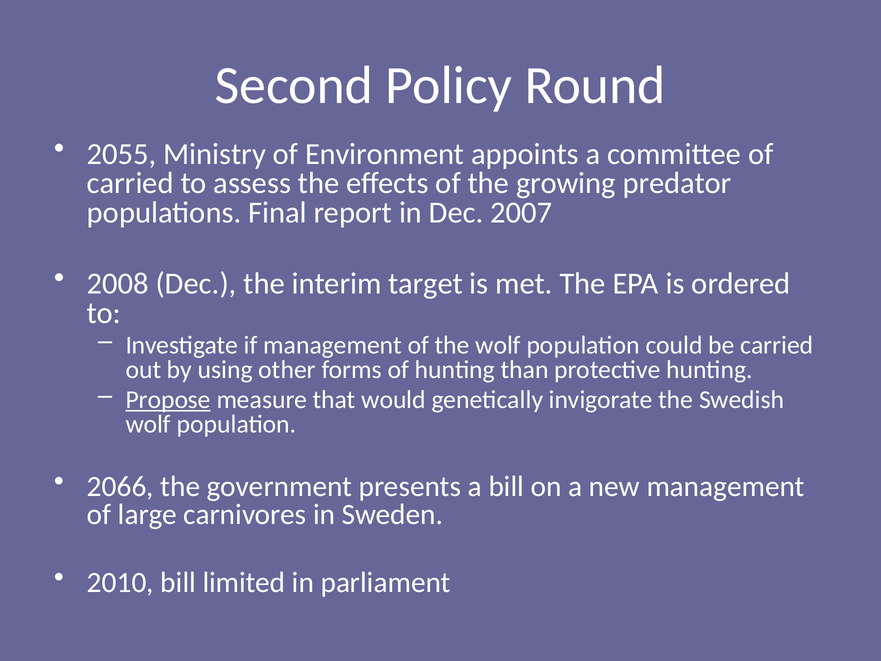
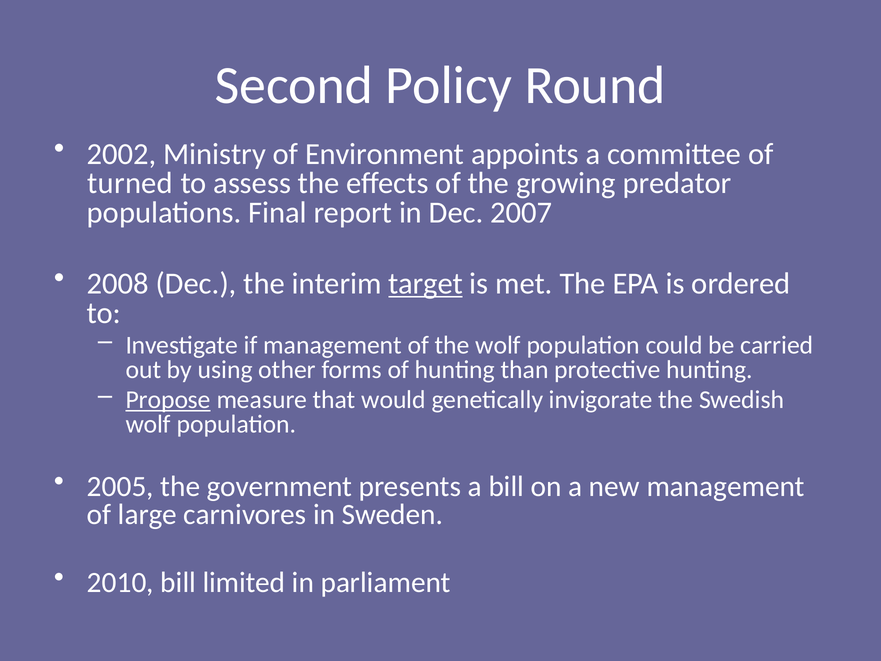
2055: 2055 -> 2002 (122, 154)
carried: carried -> turned (130, 183)
target underline: none -> present (426, 284)
2066: 2066 -> 2005 (120, 486)
